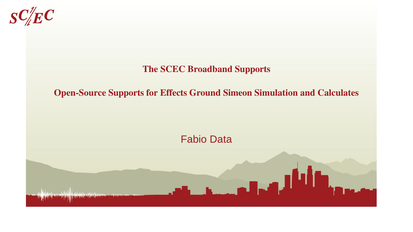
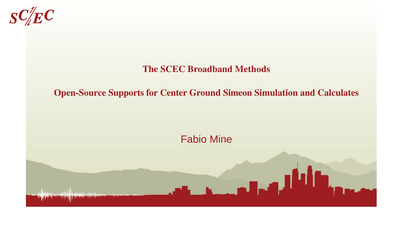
Broadband Supports: Supports -> Methods (253, 69)
for Effects: Effects -> Center (174, 93)
Data: Data -> Mine (221, 140)
